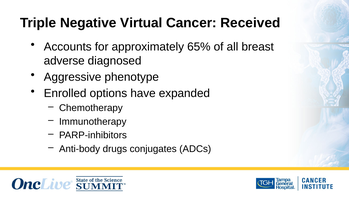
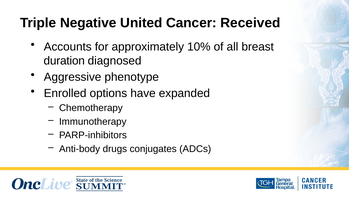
Virtual: Virtual -> United (141, 23)
65%: 65% -> 10% (199, 47)
adverse: adverse -> duration (64, 61)
